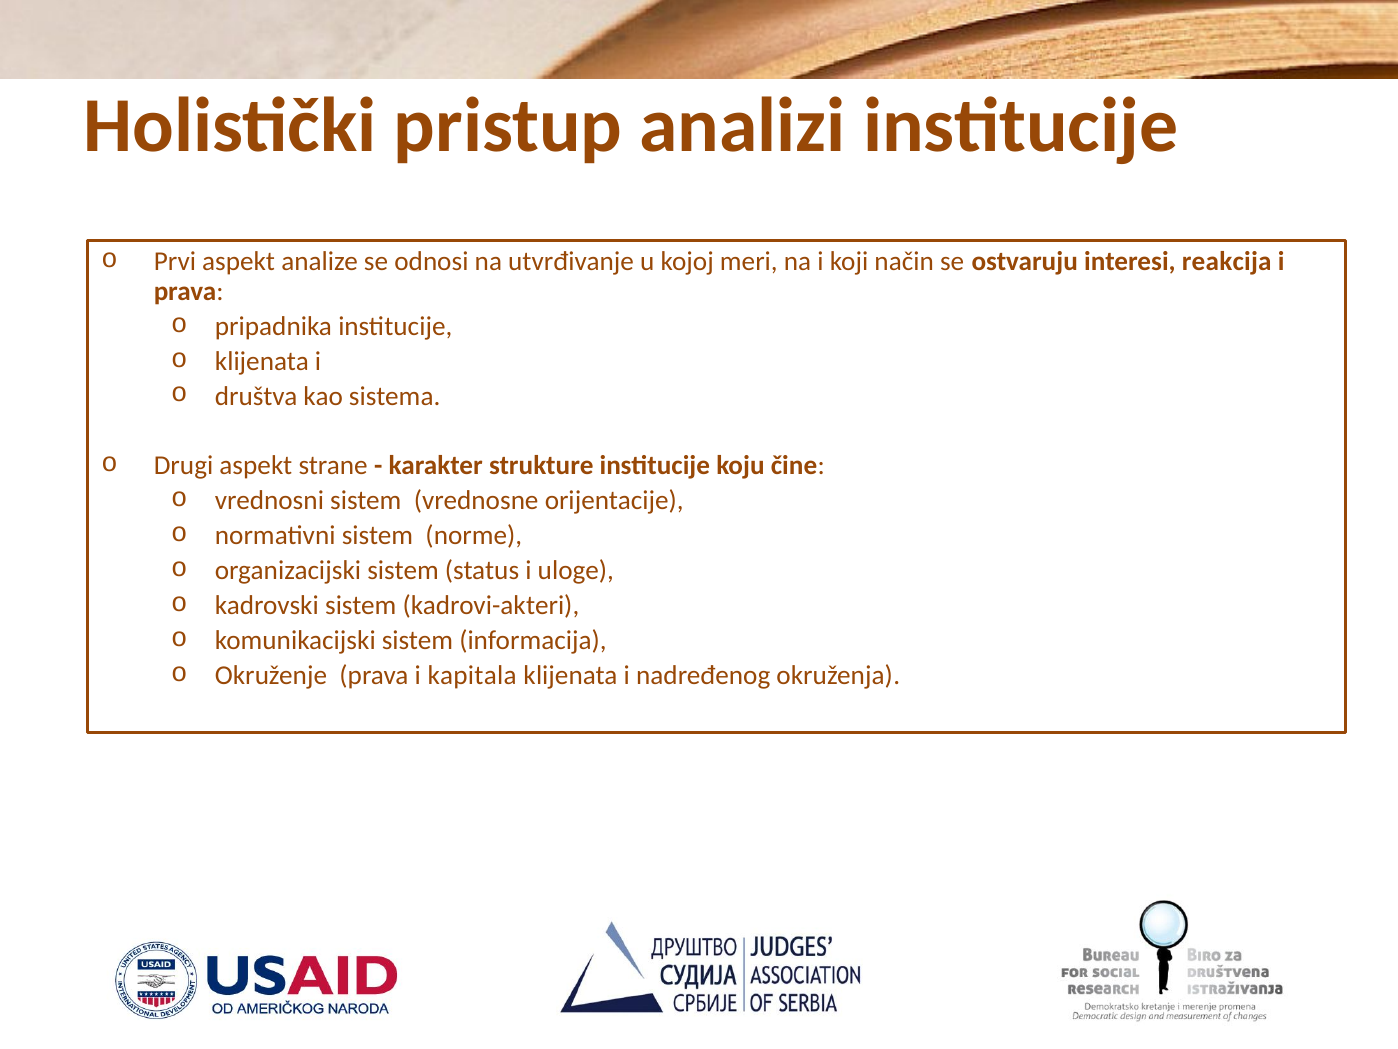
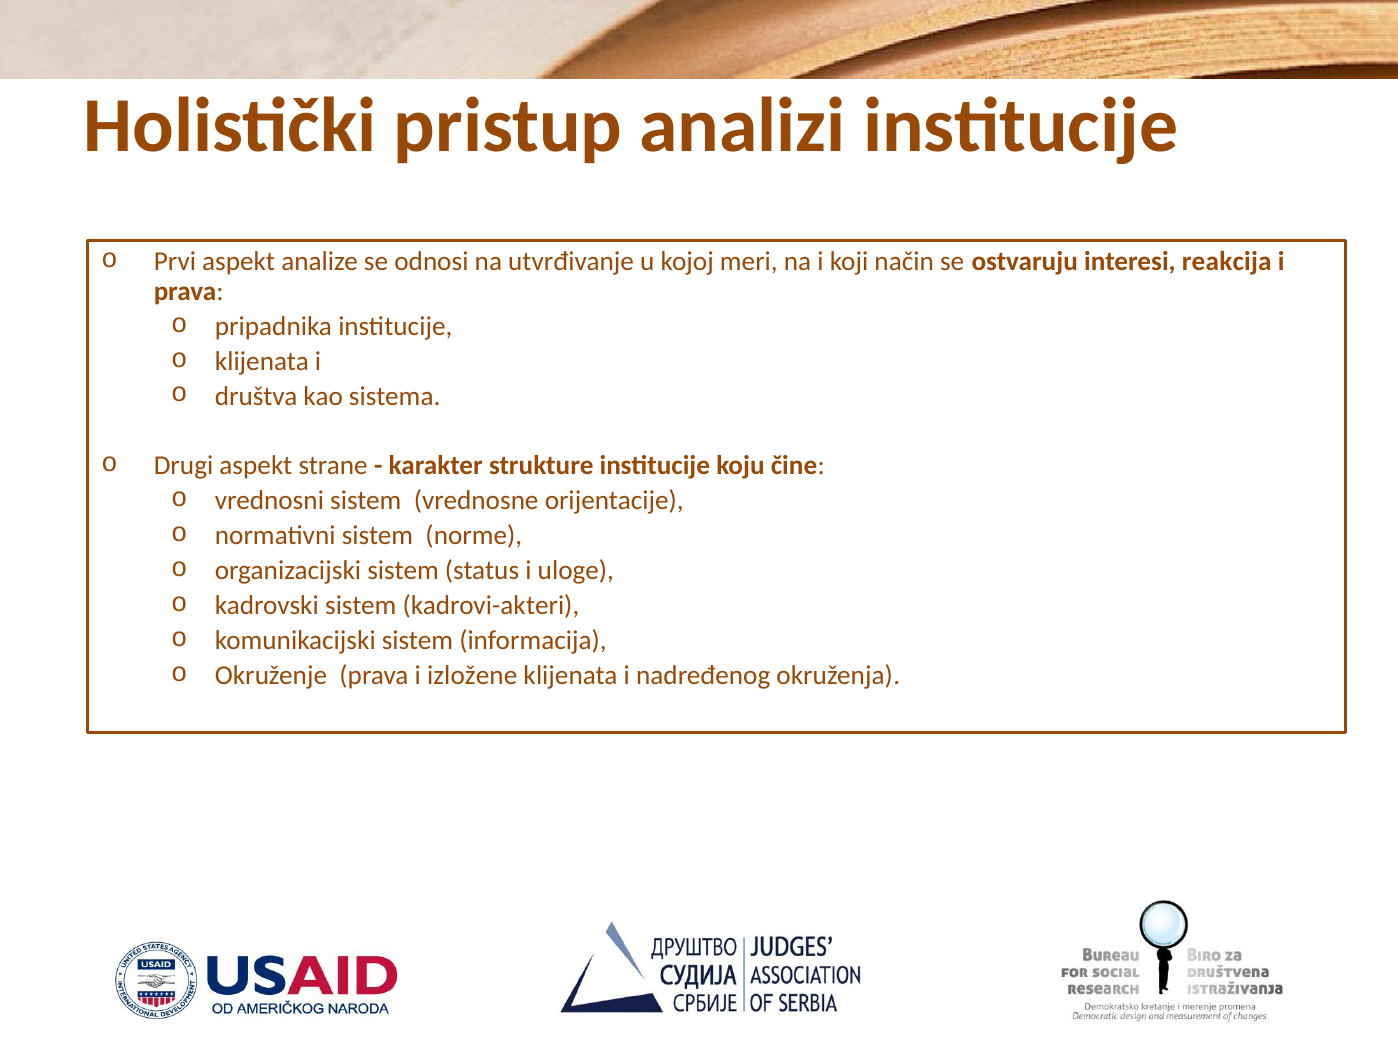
kapitala: kapitala -> izložene (472, 675)
